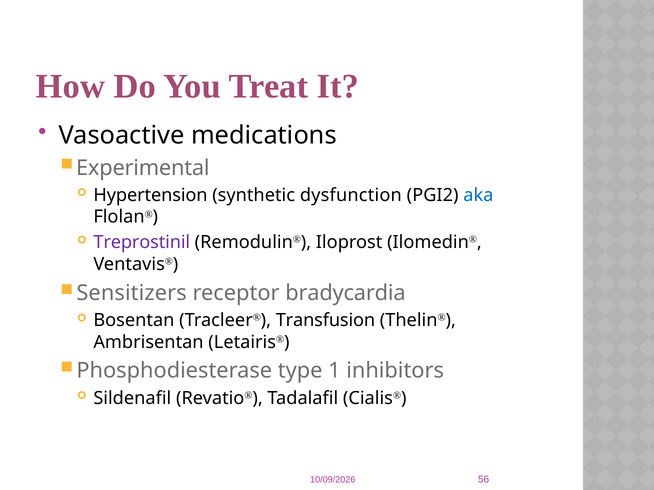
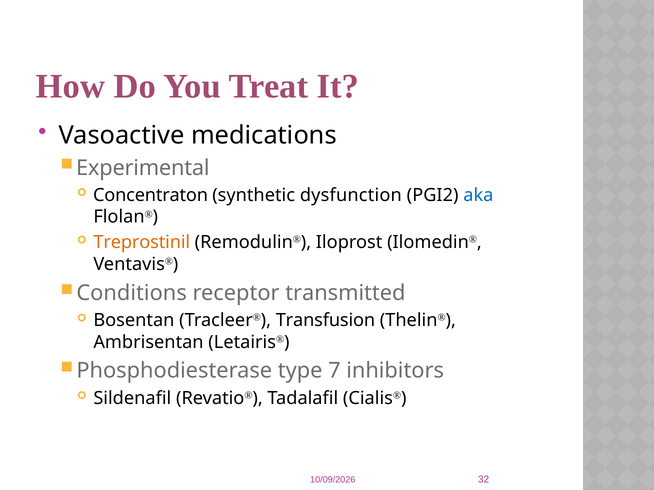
Hypertension: Hypertension -> Concentraton (151, 195)
Treprostinil colour: purple -> orange (142, 243)
Sensitizers: Sensitizers -> Conditions (132, 293)
bradycardia: bradycardia -> transmitted (345, 293)
1: 1 -> 7 (334, 371)
56: 56 -> 32 (484, 480)
